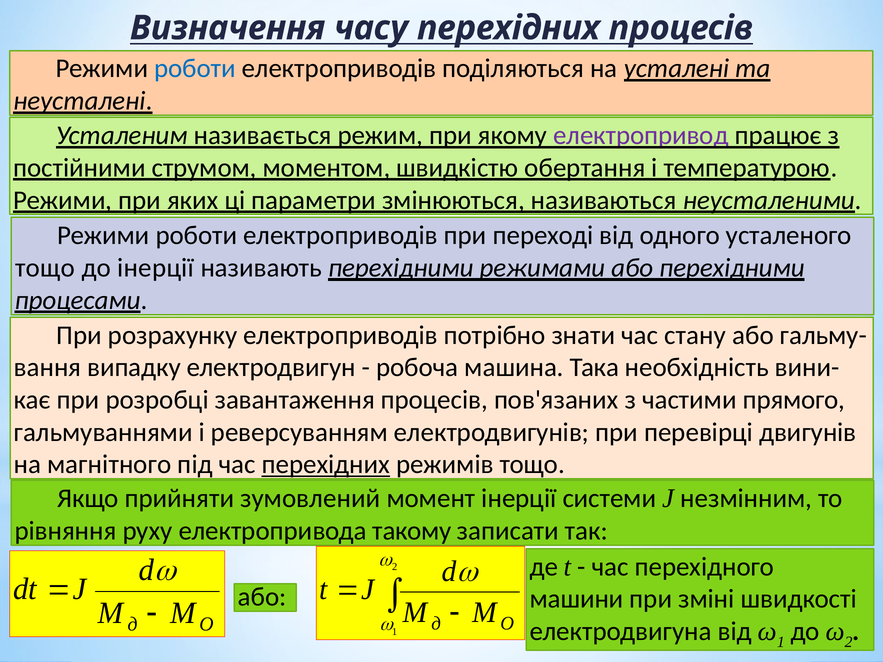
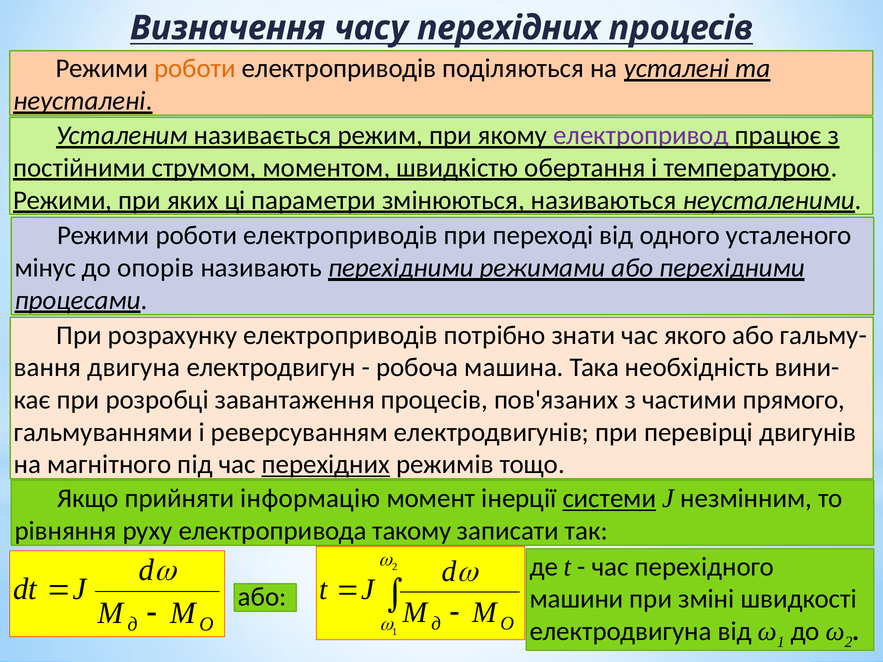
роботи colour: blue -> orange (195, 69)
тощо: тощо -> мінус (45, 268)
до інерції: інерції -> опорів (156, 268)
стану: стану -> якого (695, 335)
випадку: випадку -> двигуна (134, 368)
зумовлений: зумовлений -> інформацію (310, 499)
системи underline: none -> present (609, 499)
